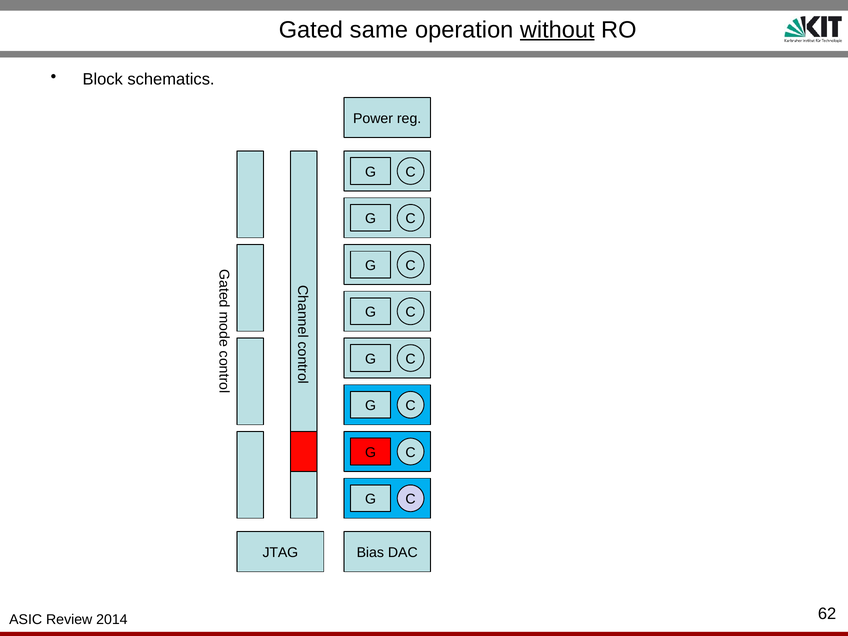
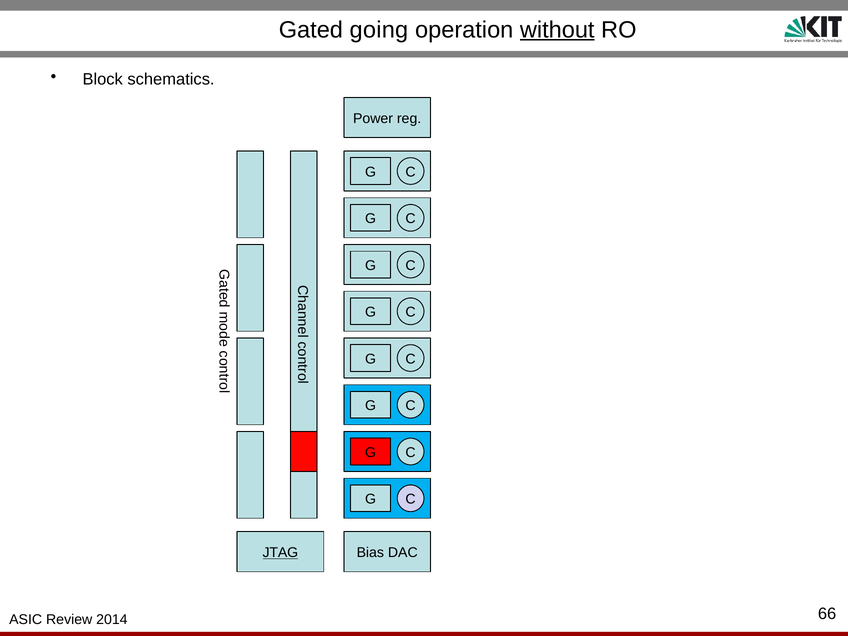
same: same -> going (379, 30)
JTAG underline: none -> present (280, 553)
62: 62 -> 66 (827, 614)
